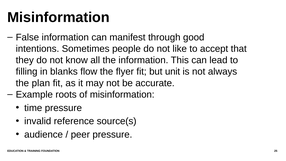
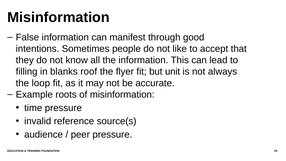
flow: flow -> roof (89, 72)
plan: plan -> loop (41, 83)
